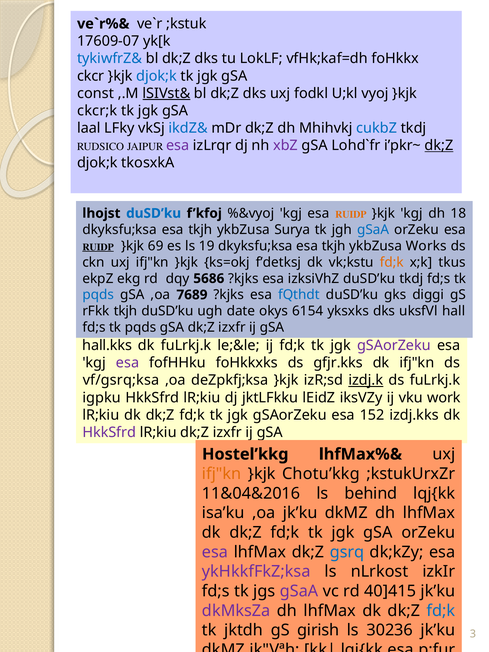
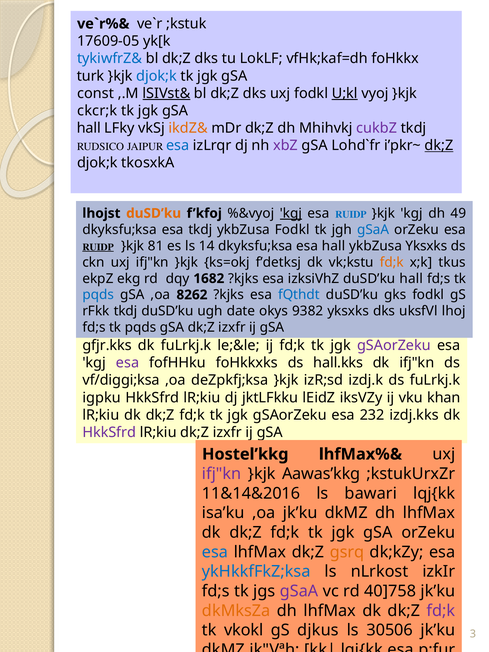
17609-07: 17609-07 -> 17609-05 (108, 41)
ckcr: ckcr -> turk (91, 76)
U;kl underline: none -> present (345, 93)
laal: laal -> hall (89, 128)
ikdZ& colour: blue -> orange (188, 128)
cukbZ colour: blue -> purple (377, 128)
esa colour: purple -> blue (178, 145)
duSD’ku colour: blue -> orange (154, 213)
kgj underline: none -> present (291, 213)
RUIDP colour: orange -> blue (351, 215)
18: 18 -> 49 (458, 213)
tkjh: tkjh -> tkdj (200, 230)
ykbZusa Surya: Surya -> Fodkl (292, 230)
69: 69 -> 81 (156, 246)
19: 19 -> 14 (207, 246)
tkjh: tkjh -> hall (334, 246)
ykbZusa Works: Works -> Yksxks (426, 246)
5686: 5686 -> 1682 (209, 279)
duSD’ku tkdj: tkdj -> hall (411, 279)
7689: 7689 -> 8262 (192, 295)
gks diggi: diggi -> fodkl (428, 295)
rFkk tkjh: tkjh -> tkdj (126, 311)
6154: 6154 -> 9382 (308, 311)
hall: hall -> lhoj (454, 311)
hall.kks: hall.kks -> gfjr.kks (107, 345)
gfjr.kks: gfjr.kks -> hall.kks (338, 363)
vf/gsrq;ksa: vf/gsrq;ksa -> vf/diggi;ksa (121, 380)
izdj.k underline: present -> none (366, 380)
work: work -> khan (444, 398)
152: 152 -> 232 (372, 415)
ifj"kn colour: orange -> purple (222, 474)
Chotu’kkg: Chotu’kkg -> Aawas’kkg (321, 474)
11&04&2016: 11&04&2016 -> 11&14&2016 (251, 493)
behind: behind -> bawari (371, 493)
esa colour: purple -> blue (215, 552)
gsrq colour: blue -> orange (347, 552)
ykHkkfFkZ;ksa colour: purple -> blue (256, 572)
40]415: 40]415 -> 40]758 (390, 591)
dkMksZa colour: purple -> orange (236, 611)
fd;k colour: blue -> purple (441, 611)
jktdh: jktdh -> vkokl (244, 630)
girish: girish -> djkus (318, 630)
30236: 30236 -> 30506 (390, 630)
